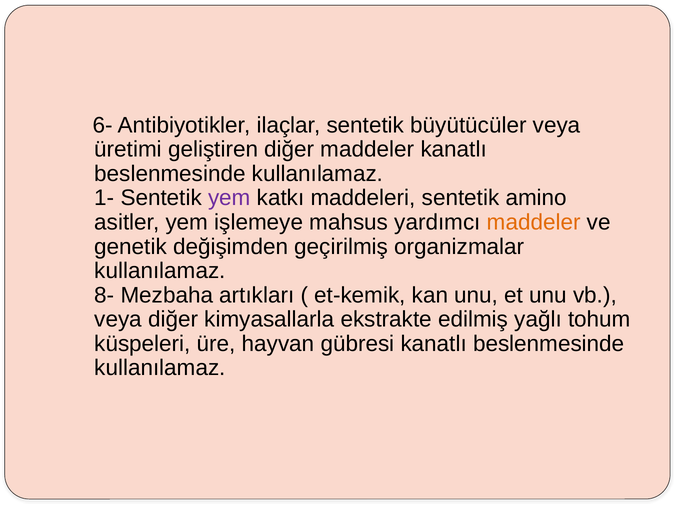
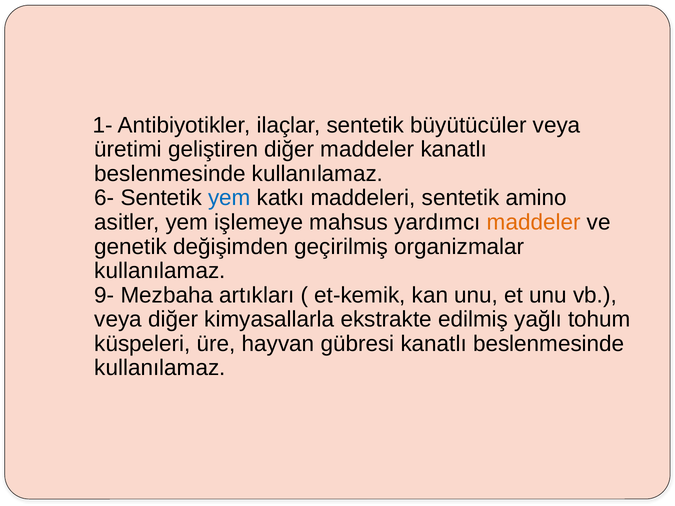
6-: 6- -> 1- (103, 125)
1-: 1- -> 6- (104, 198)
yem colour: purple -> blue (229, 198)
8-: 8- -> 9- (104, 295)
